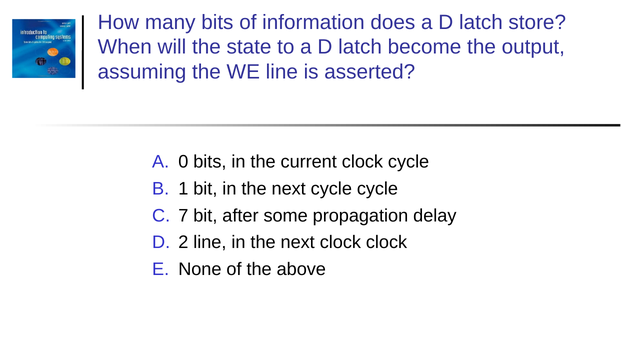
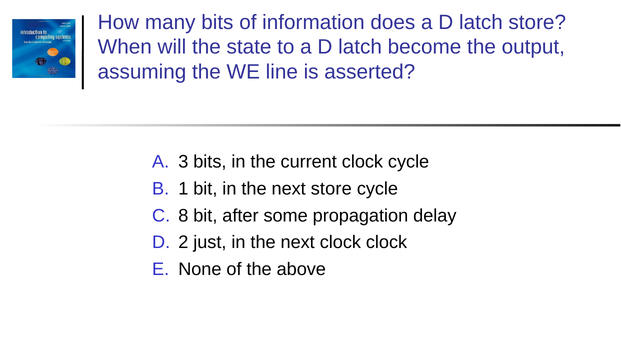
0: 0 -> 3 (183, 162)
next cycle: cycle -> store (331, 189)
7: 7 -> 8 (183, 216)
2 line: line -> just (210, 243)
